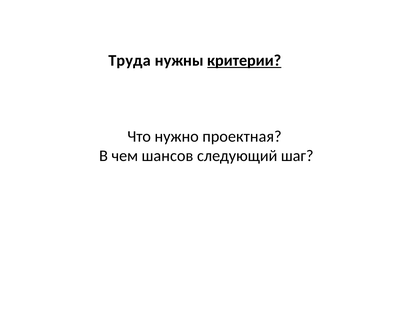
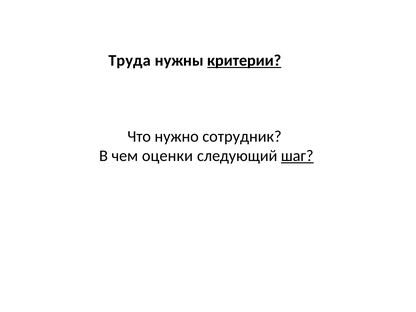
проектная: проектная -> сотрудник (242, 136)
шансов: шансов -> оценки (167, 156)
шаг underline: none -> present (297, 156)
